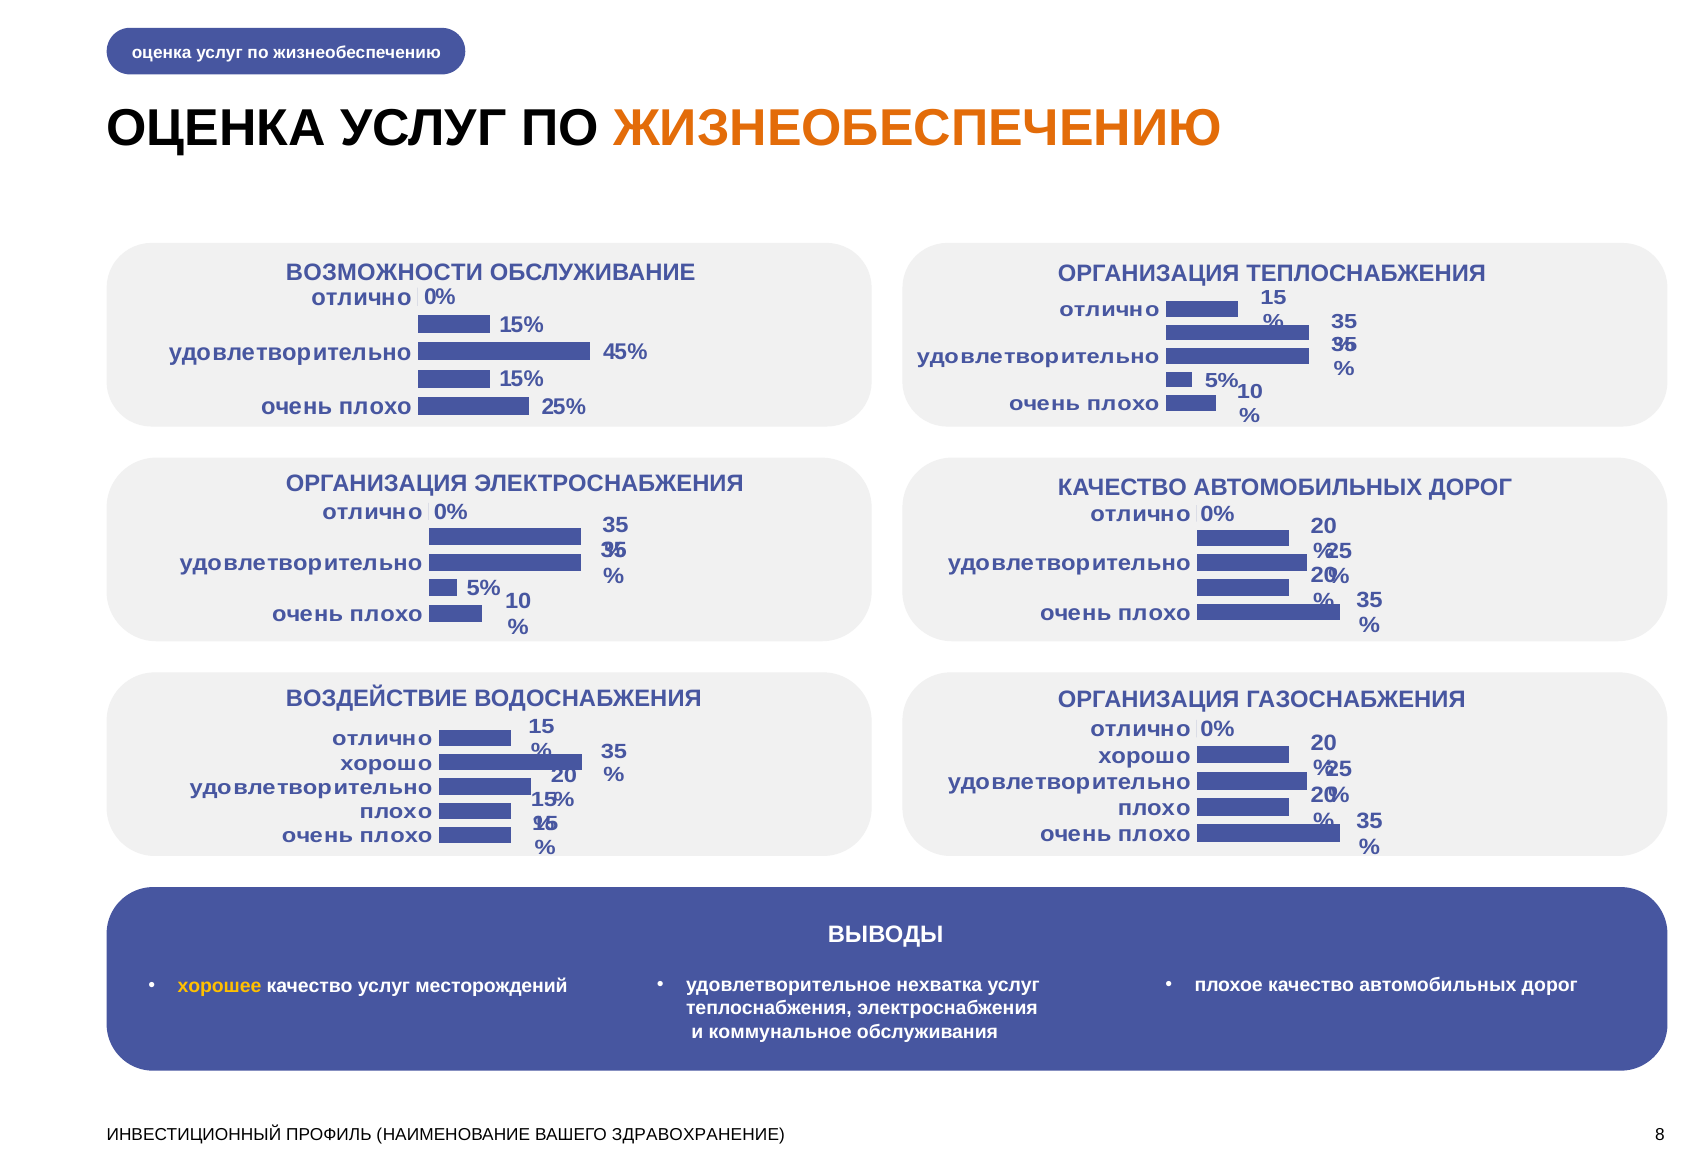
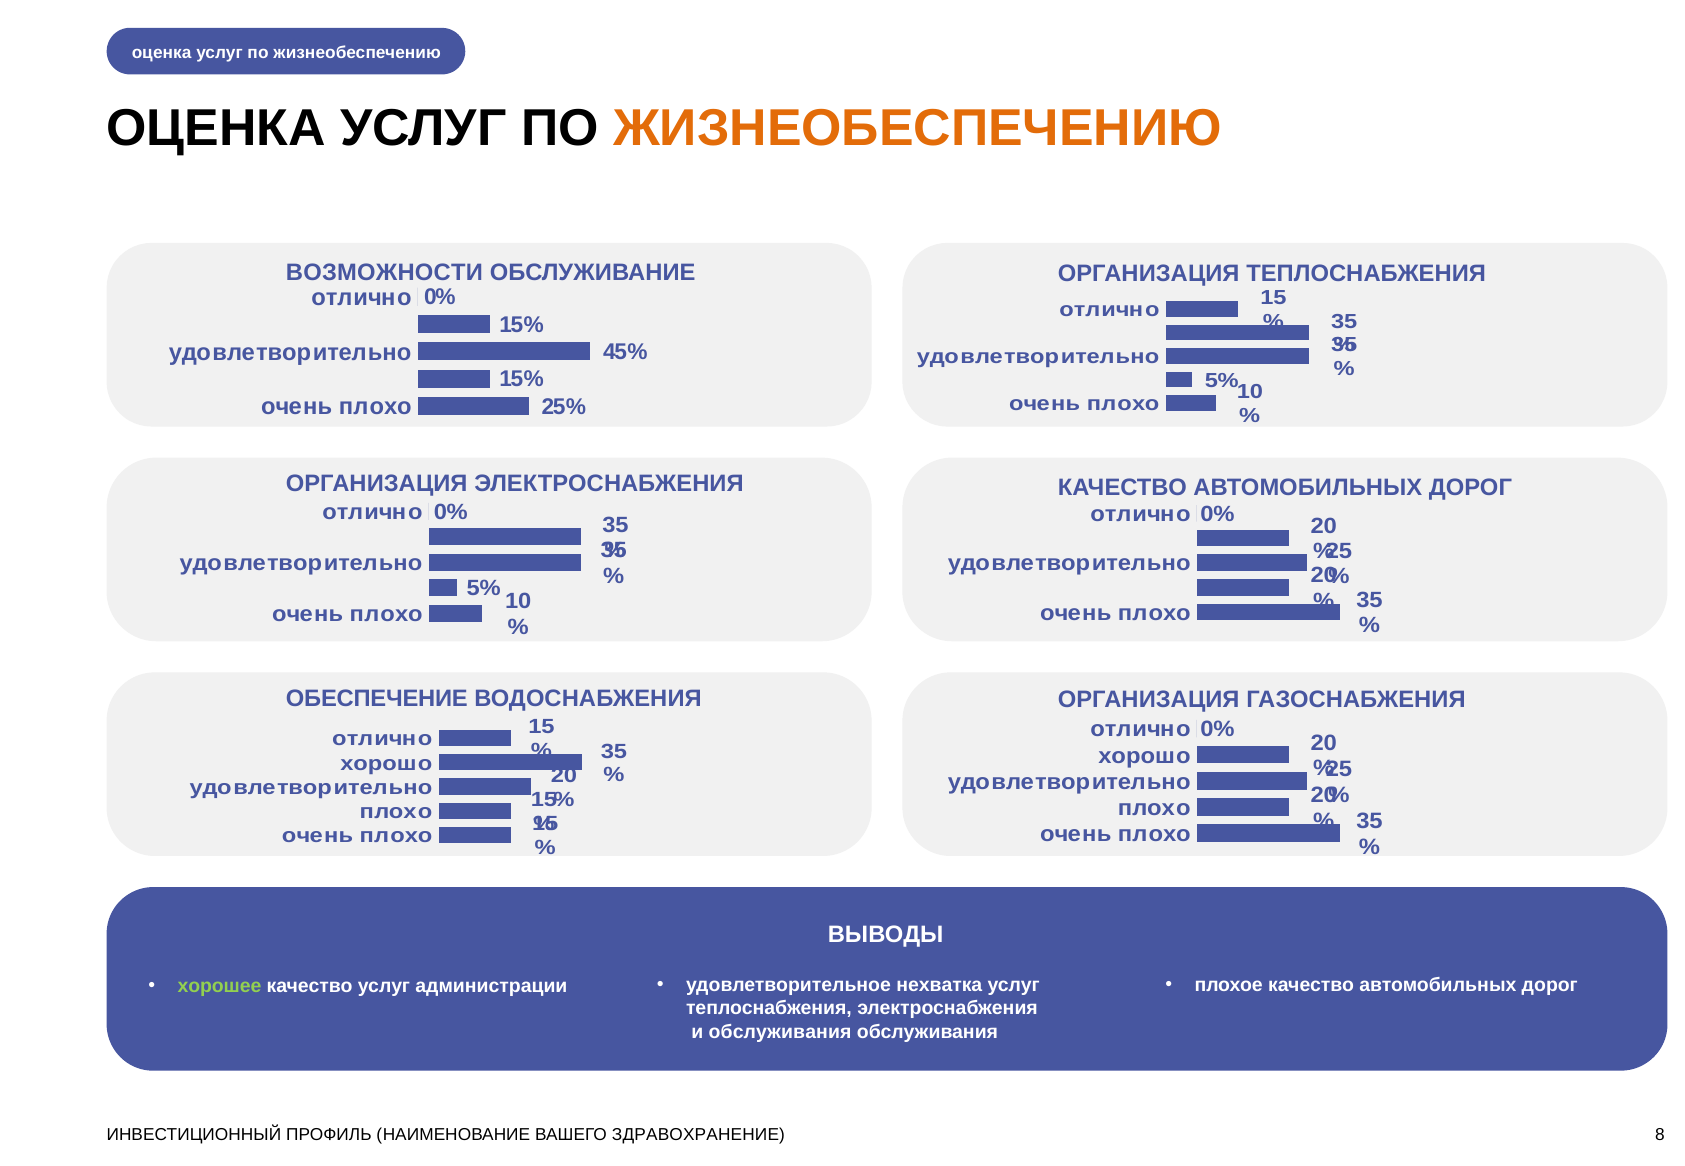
ВОЗДЕЙСТВИЕ: ВОЗДЕЙСТВИЕ -> ОБЕСПЕЧЕНИЕ (377, 699)
хорошее colour: yellow -> light green (219, 986)
месторождений: месторождений -> администрации (491, 986)
и коммунальное: коммунальное -> обслуживания (780, 1032)
